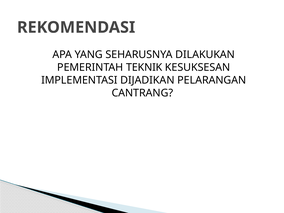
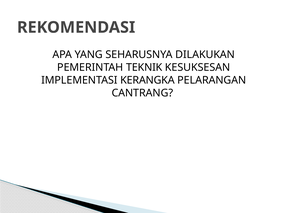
DIJADIKAN: DIJADIKAN -> KERANGKA (147, 80)
